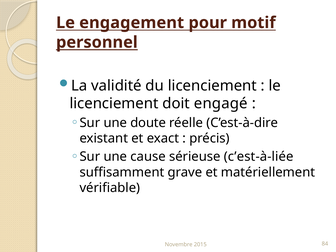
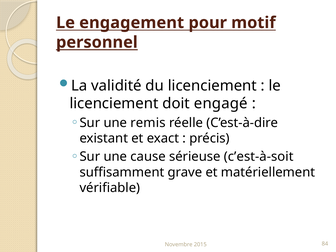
doute: doute -> remis (148, 123)
c’est-à-liée: c’est-à-liée -> c’est-à-soit (259, 157)
